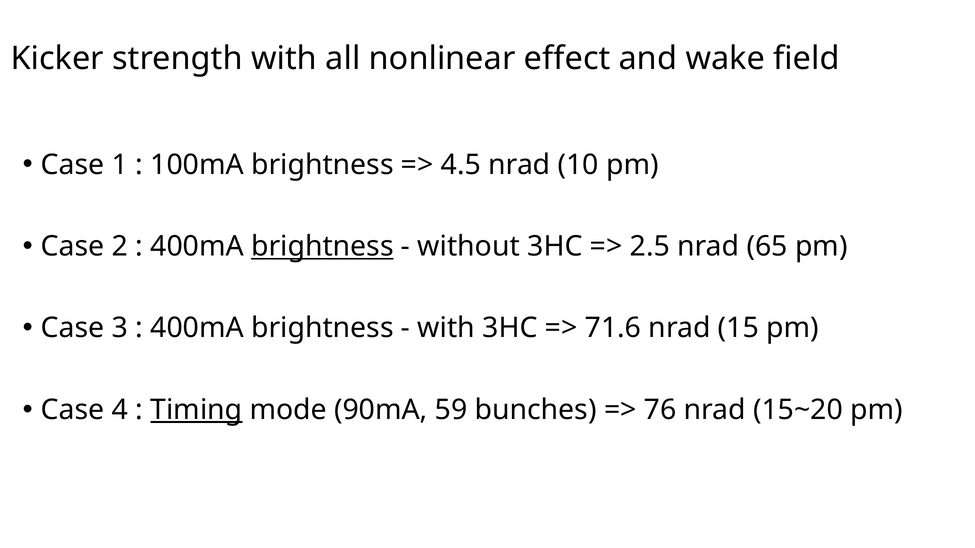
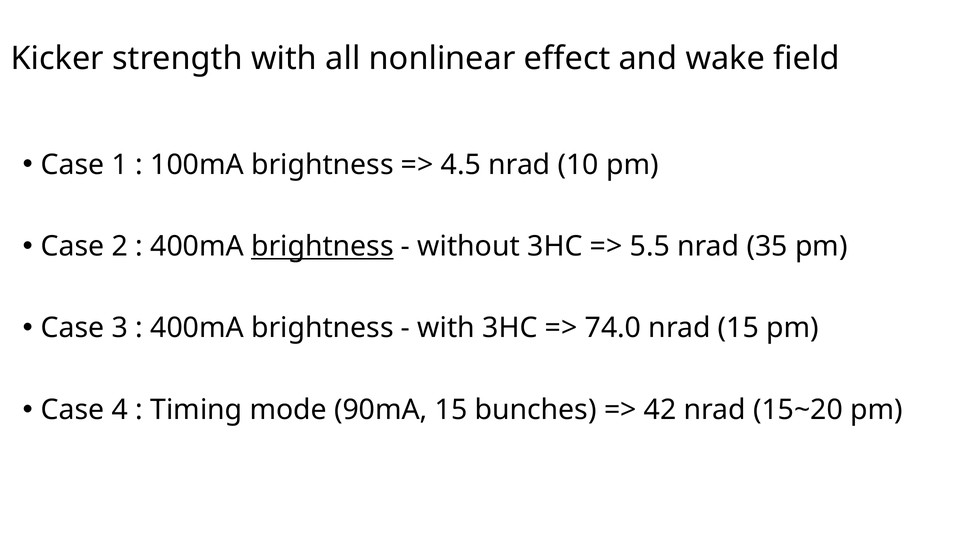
2.5: 2.5 -> 5.5 (650, 247)
65: 65 -> 35 (767, 247)
71.6: 71.6 -> 74.0 (613, 328)
Timing underline: present -> none (196, 410)
90mA 59: 59 -> 15 (451, 410)
76: 76 -> 42 (660, 410)
